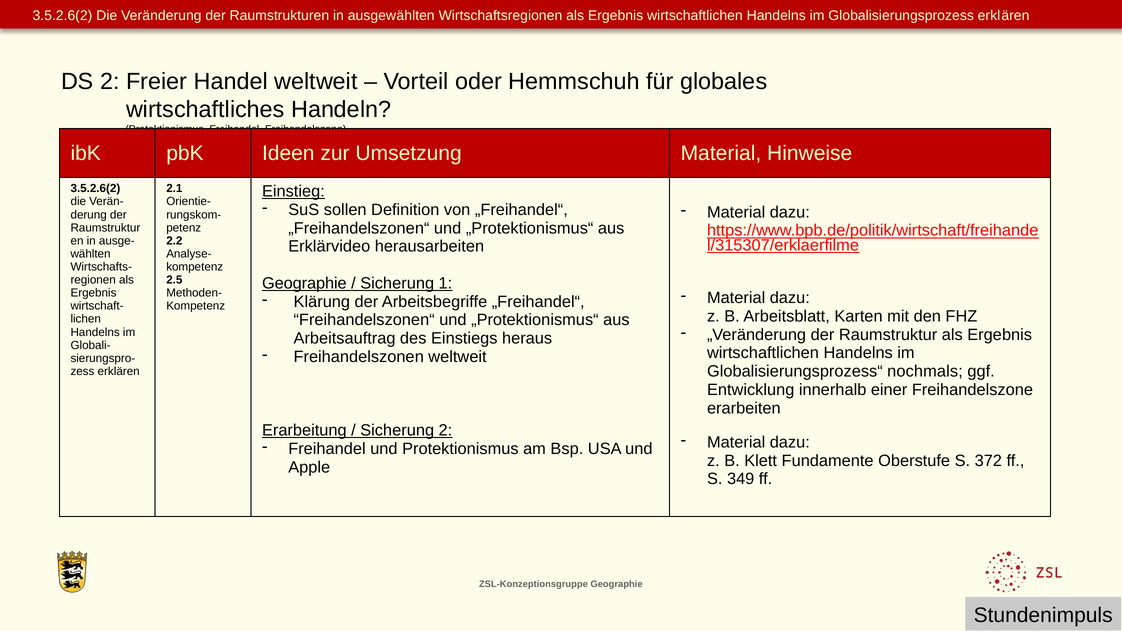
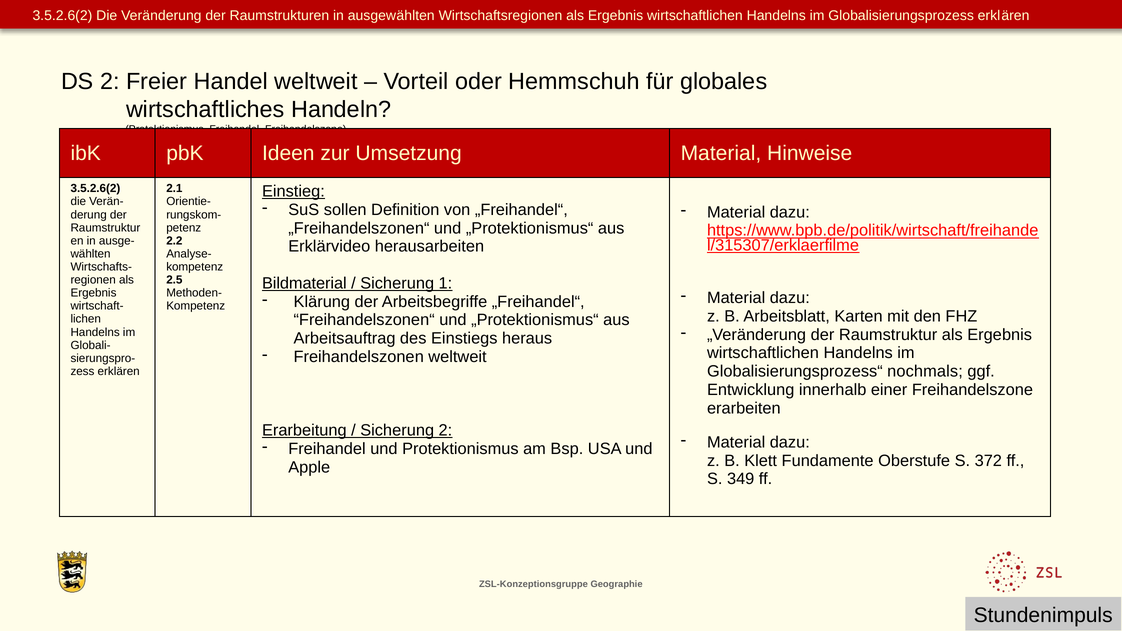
Geographie: Geographie -> Bildmaterial (304, 283)
